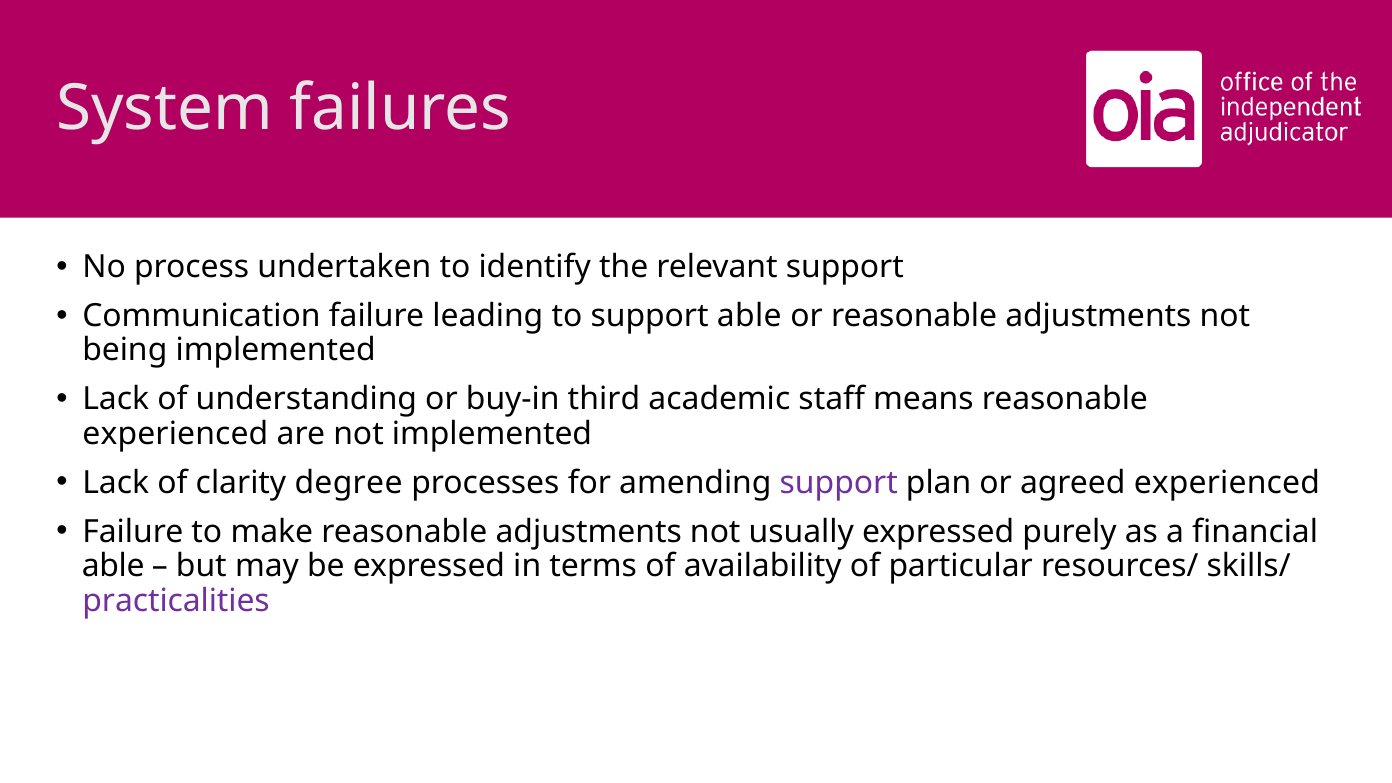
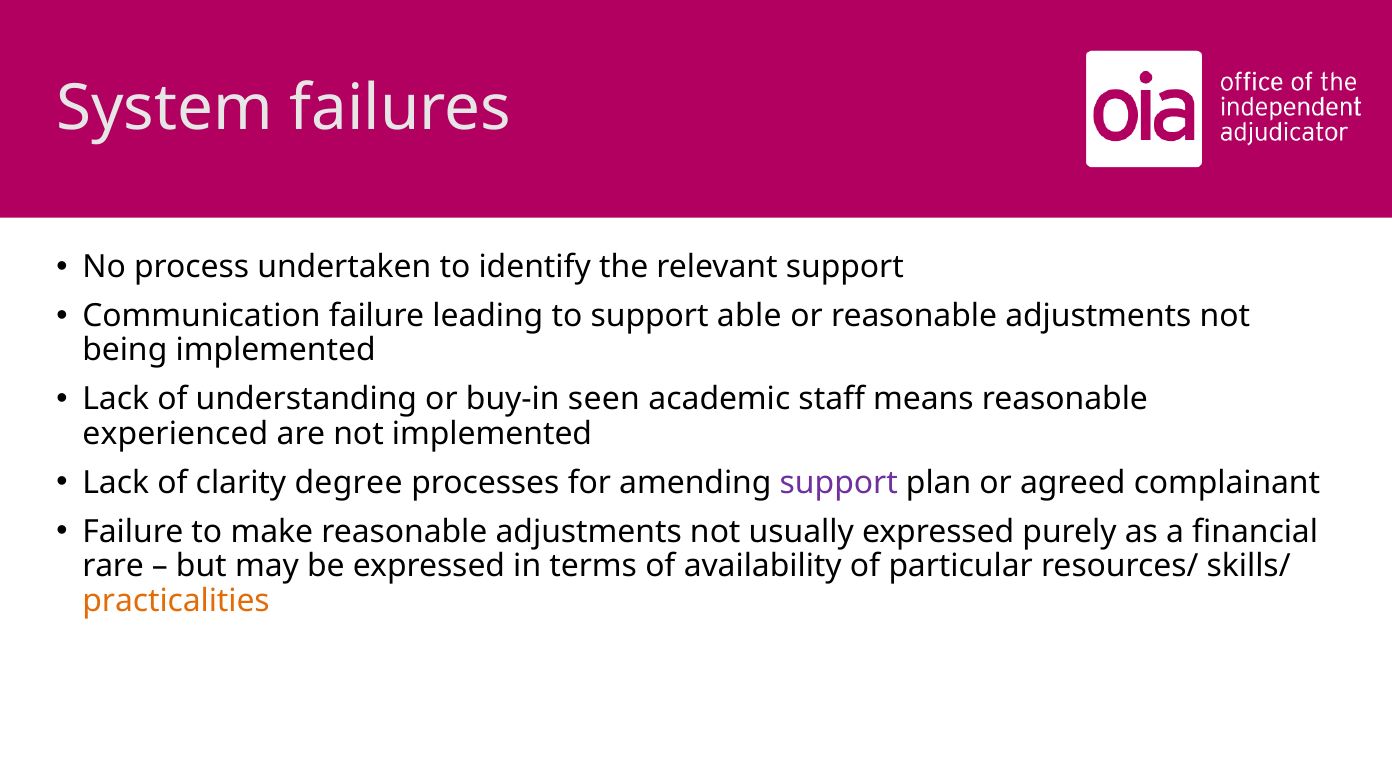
third: third -> seen (604, 399)
agreed experienced: experienced -> complainant (1227, 483)
able: able -> rare (113, 566)
practicalities colour: purple -> orange (176, 600)
